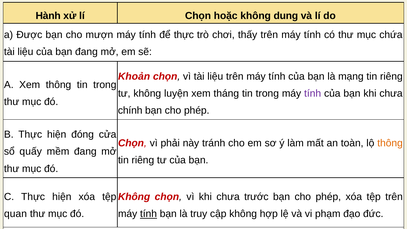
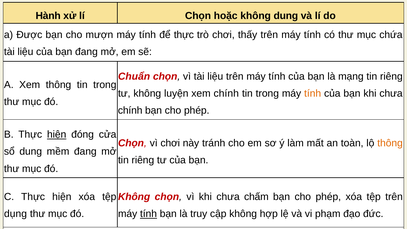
Khoản: Khoản -> Chuẩn (134, 76)
xem tháng: tháng -> chính (226, 93)
tính colour: purple -> orange (313, 93)
hiện underline: none -> present (57, 135)
vì phải: phải -> chơi (170, 143)
sổ quấy: quấy -> dung (31, 152)
trước: trước -> chấm (256, 197)
quan: quan -> dụng (16, 214)
